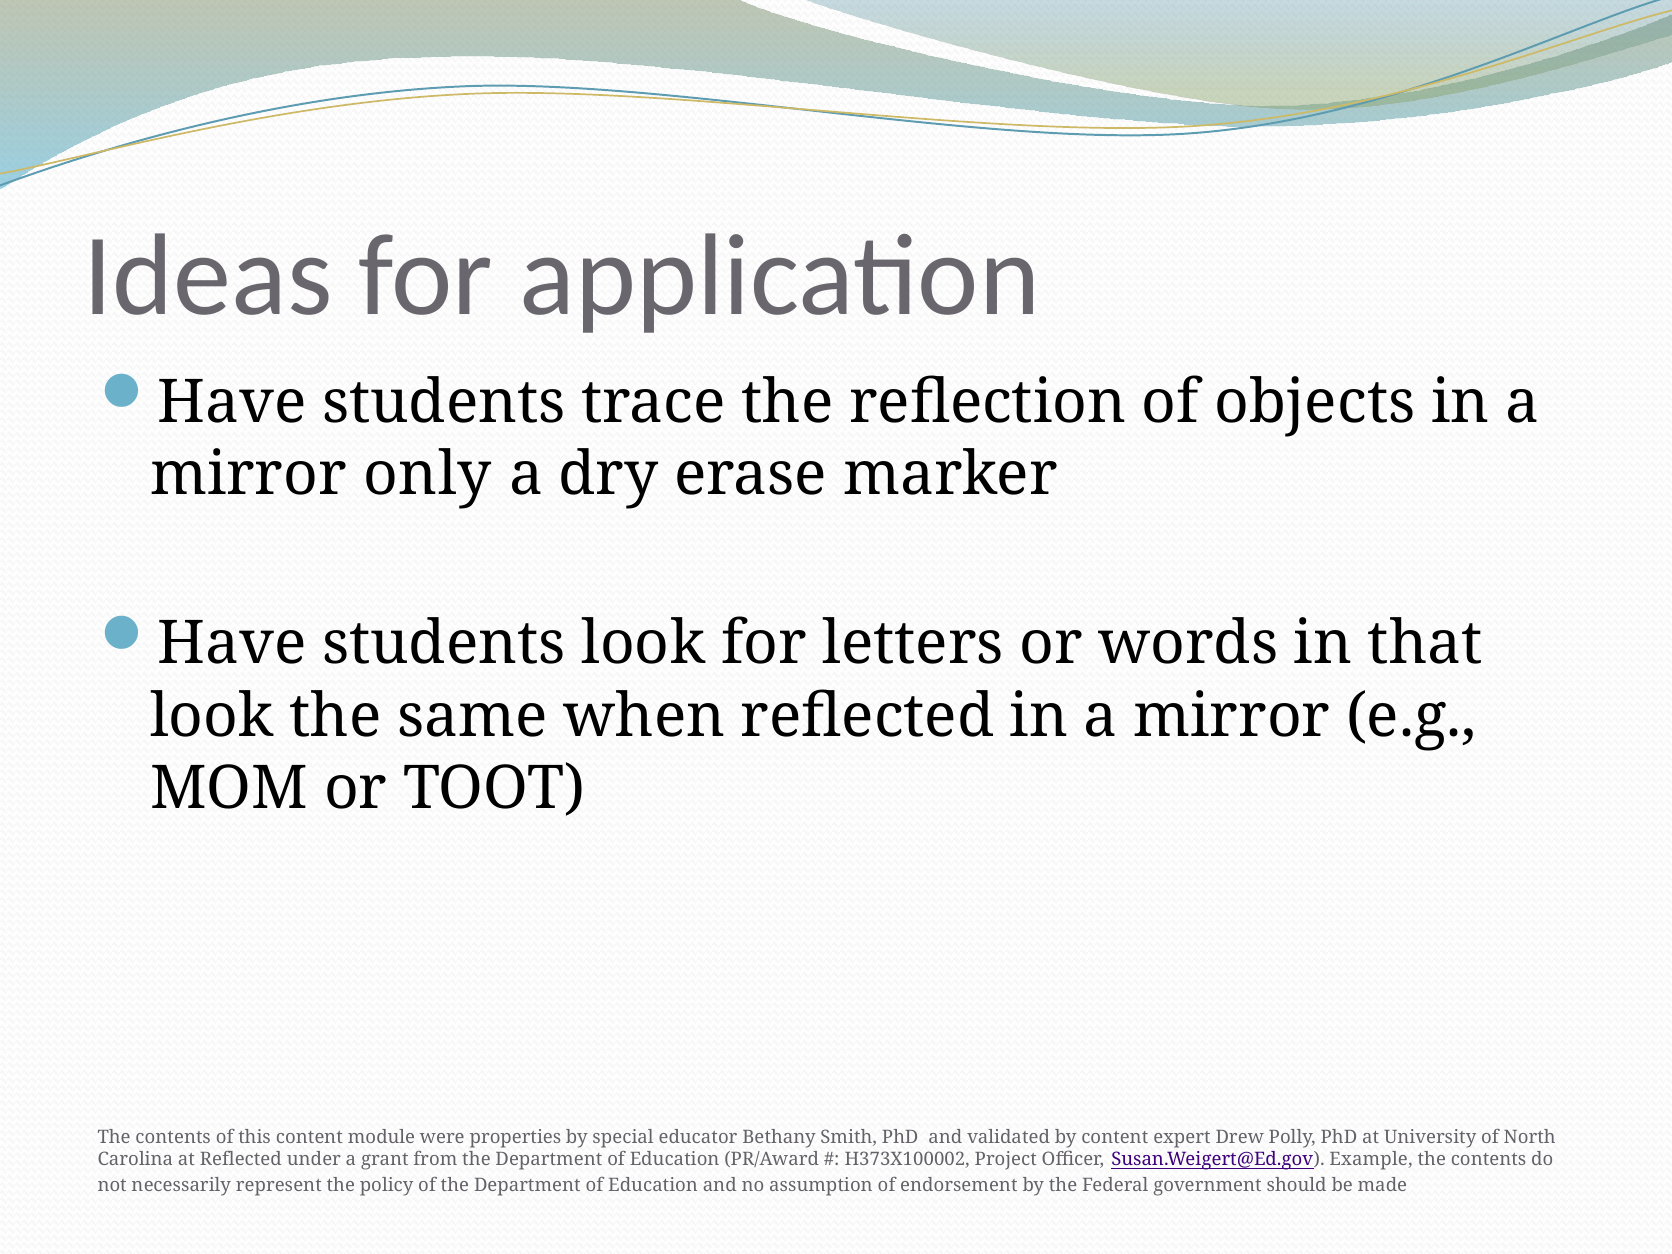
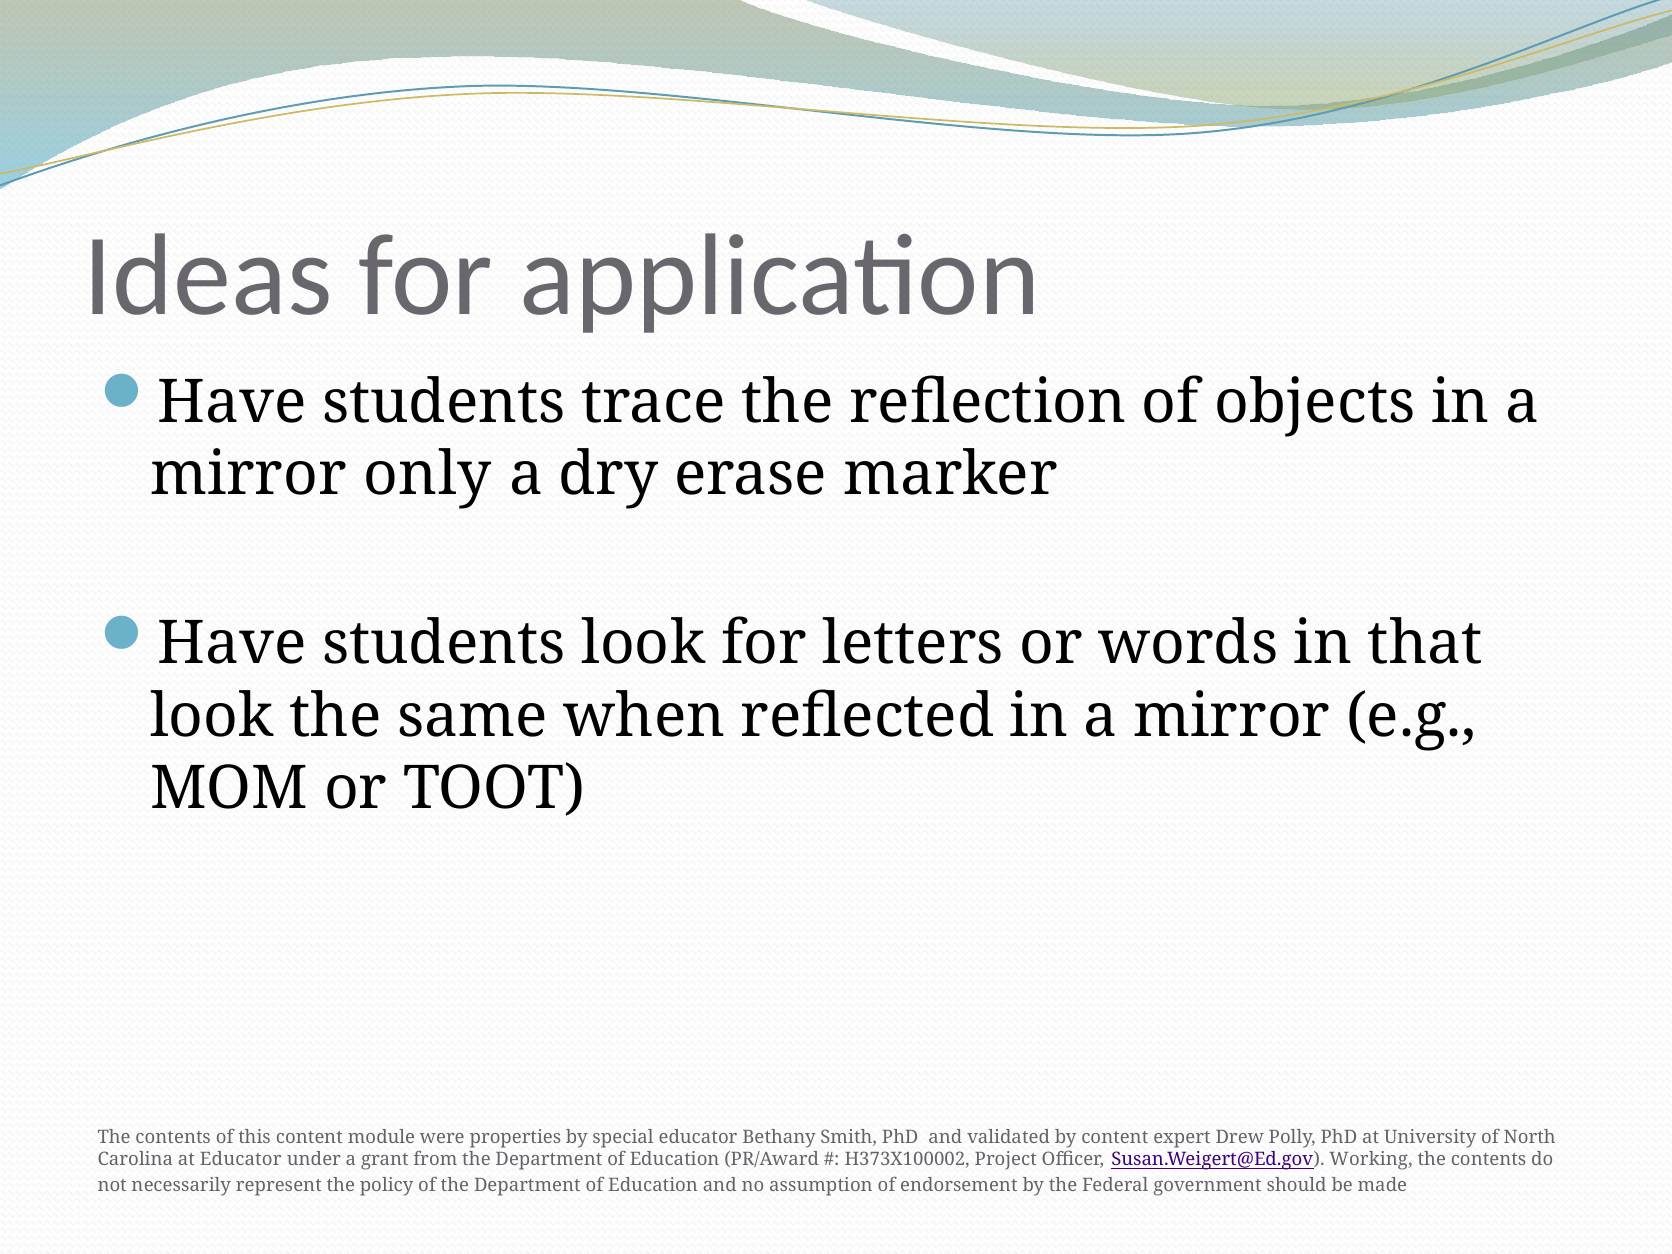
at Reflected: Reflected -> Educator (241, 1160)
Example: Example -> Working (1371, 1160)
